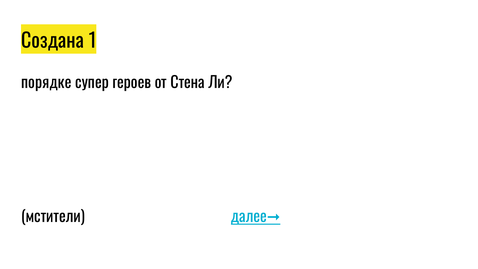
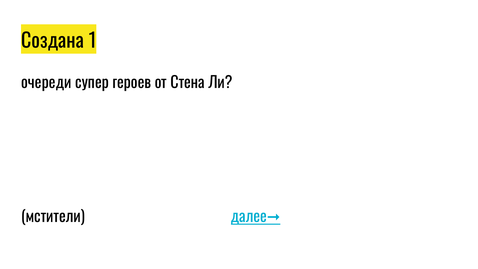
порядке: порядке -> очереди (46, 83)
